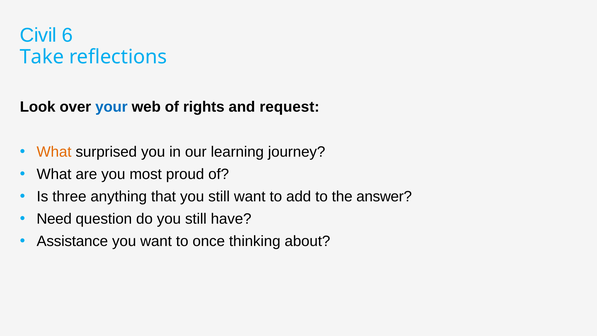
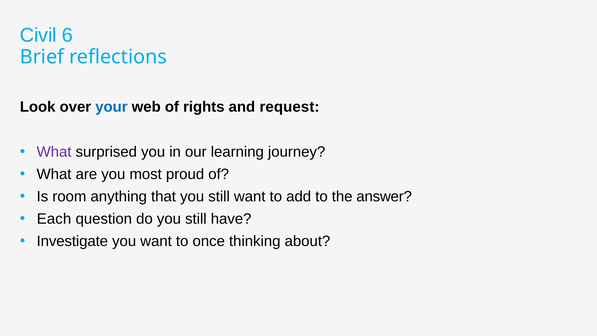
Take: Take -> Brief (42, 57)
What colour: orange -> purple (54, 152)
three: three -> room (69, 196)
Need: Need -> Each (54, 219)
Assistance: Assistance -> Investigate (72, 241)
